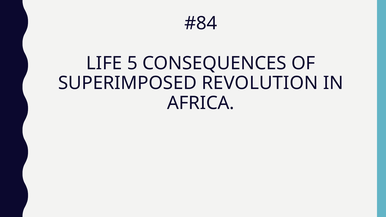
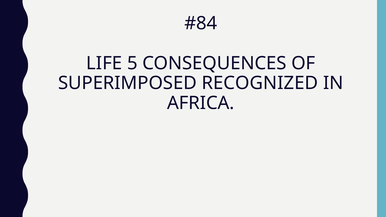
REVOLUTION: REVOLUTION -> RECOGNIZED (260, 83)
